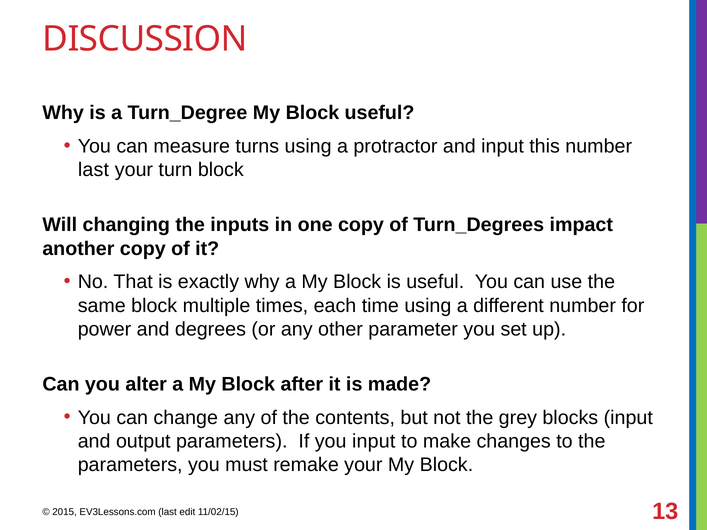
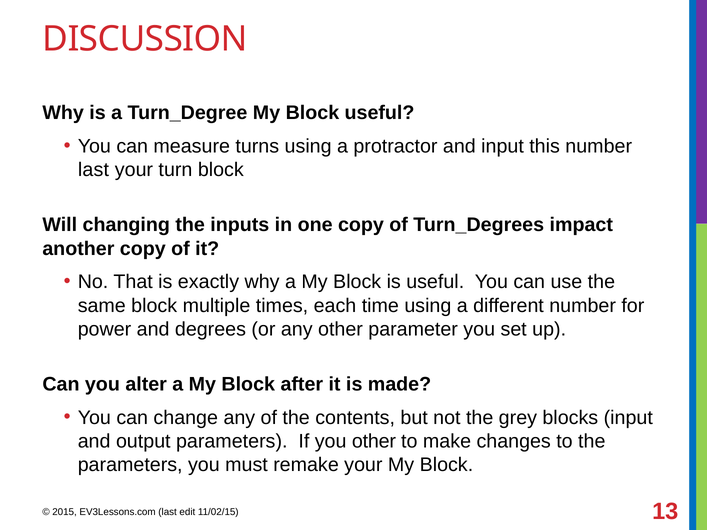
you input: input -> other (374, 441)
